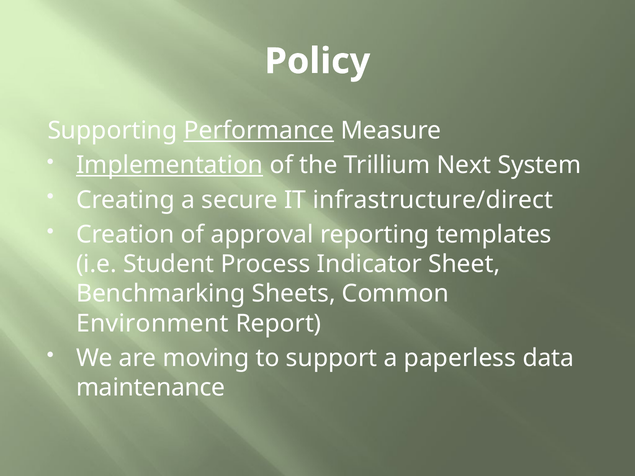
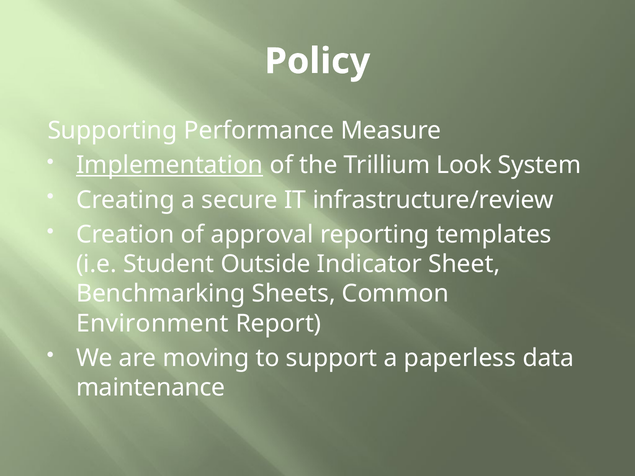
Performance underline: present -> none (259, 131)
Next: Next -> Look (464, 165)
infrastructure/direct: infrastructure/direct -> infrastructure/review (433, 200)
Process: Process -> Outside (266, 264)
